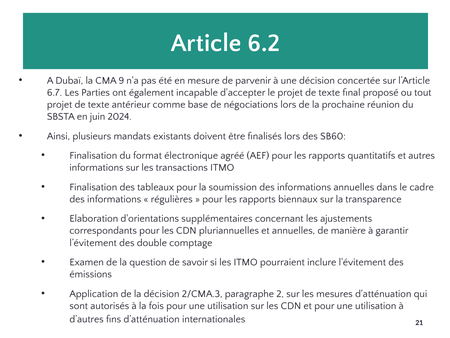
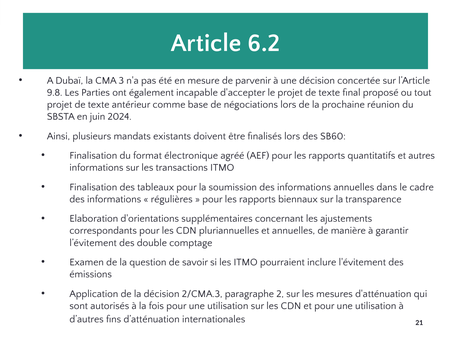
9: 9 -> 3 (121, 80)
6.7: 6.7 -> 9.8 (55, 92)
